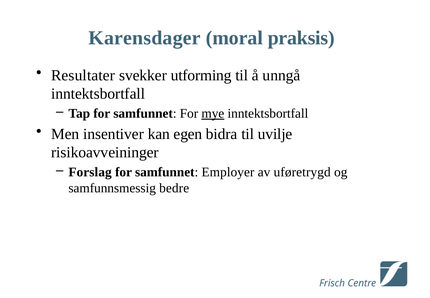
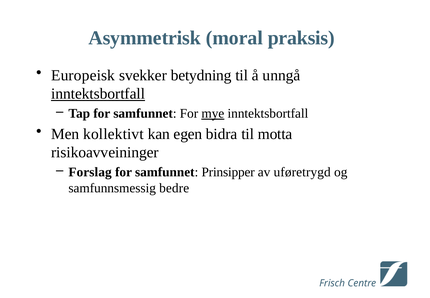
Karensdager: Karensdager -> Asymmetrisk (145, 38)
Resultater: Resultater -> Europeisk (83, 75)
utforming: utforming -> betydning (201, 75)
inntektsbortfall underline: none -> present (98, 94)
insentiver: insentiver -> kollektivt (113, 134)
uvilje: uvilje -> motta (275, 134)
Employer: Employer -> Prinsipper (228, 172)
